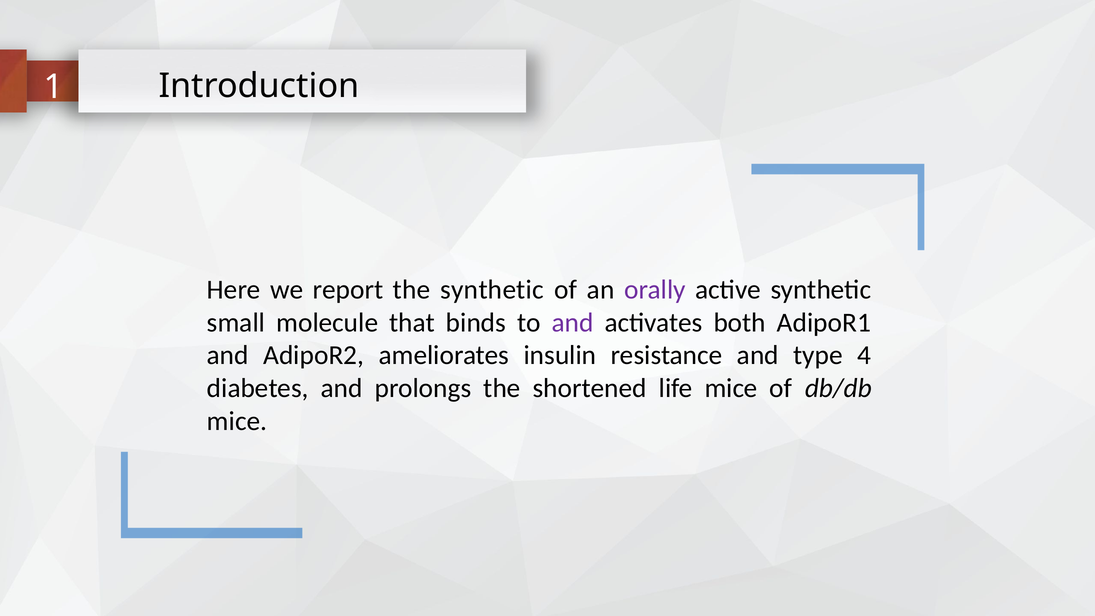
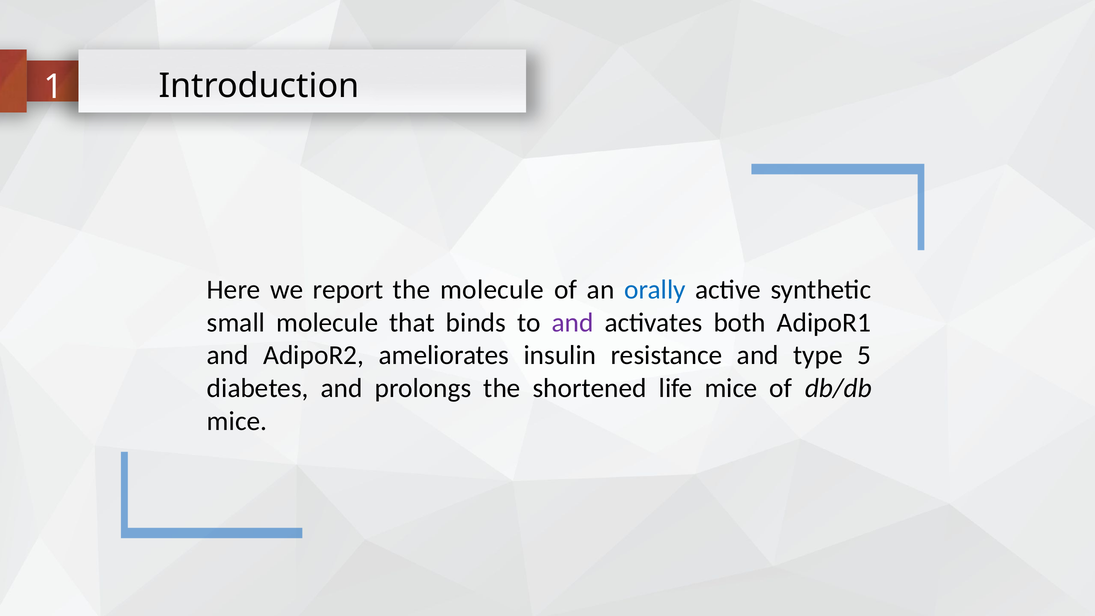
the synthetic: synthetic -> molecule (492, 290)
orally colour: purple -> blue (655, 290)
4: 4 -> 5 (864, 355)
